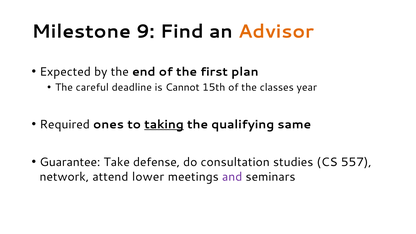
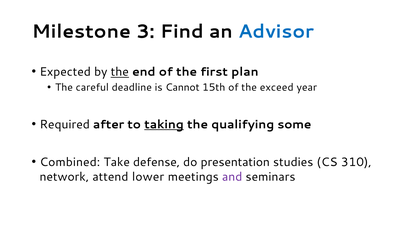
9: 9 -> 3 (145, 32)
Advisor colour: orange -> blue (276, 32)
the underline: none -> present (120, 72)
classes: classes -> exceed (277, 88)
ones: ones -> after (109, 124)
same: same -> some (294, 124)
Guarantee: Guarantee -> Combined (70, 162)
consultation: consultation -> presentation (235, 162)
557: 557 -> 310 (356, 162)
